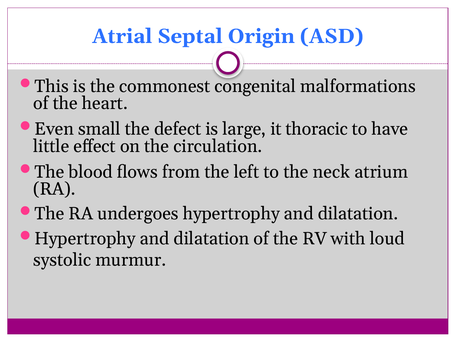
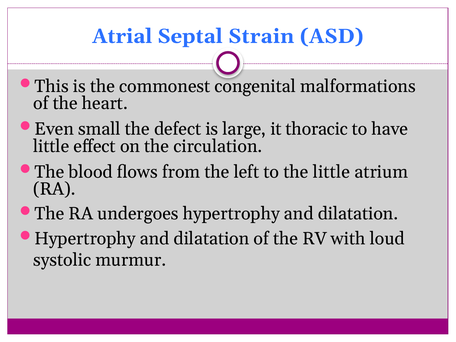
Origin: Origin -> Strain (261, 36)
the neck: neck -> little (331, 172)
